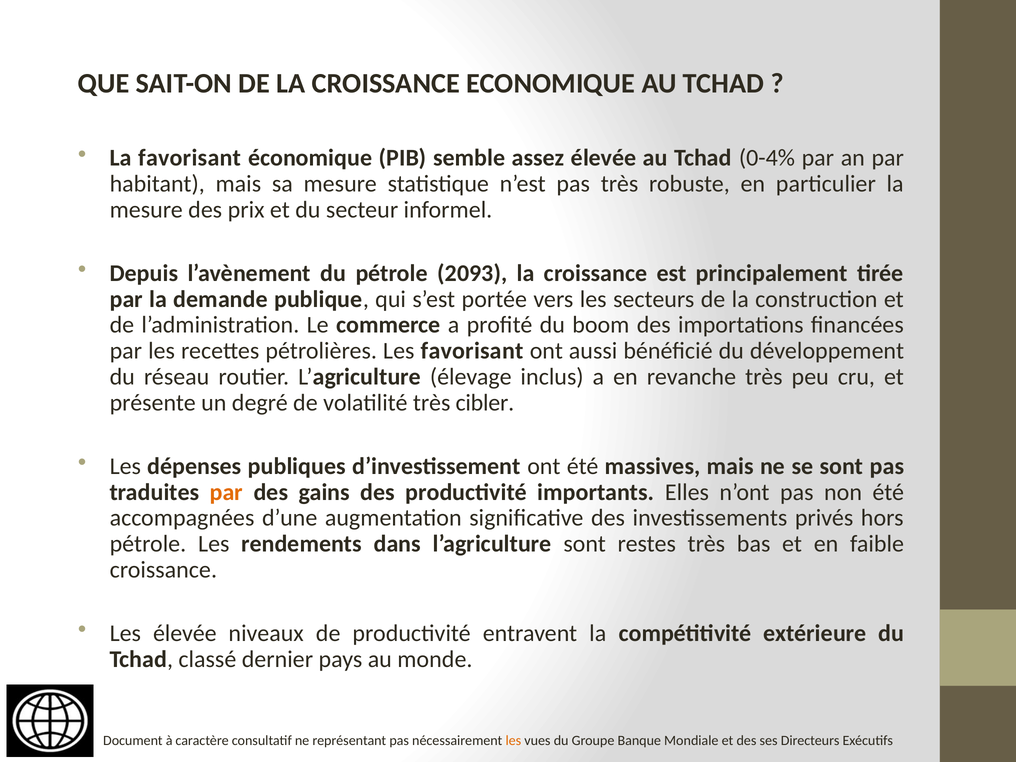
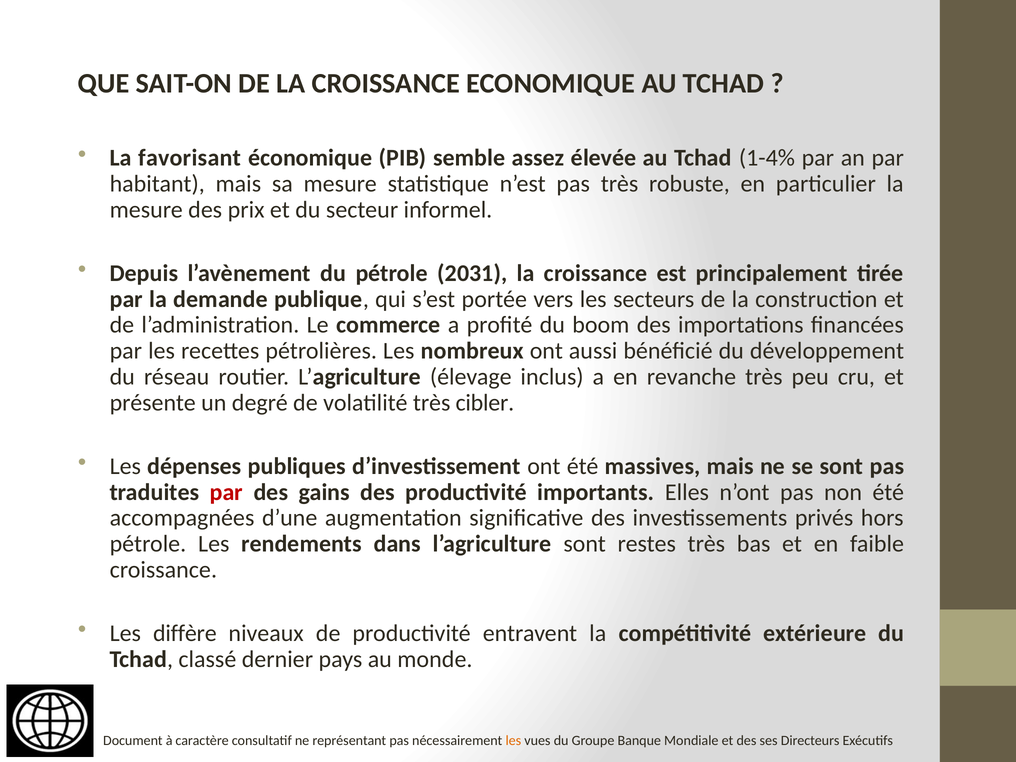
0-4%: 0-4% -> 1-4% (767, 158)
2093: 2093 -> 2031 (472, 273)
Les favorisant: favorisant -> nombreux (472, 351)
par colour: orange -> red (226, 492)
Les élevée: élevée -> diffère (185, 633)
